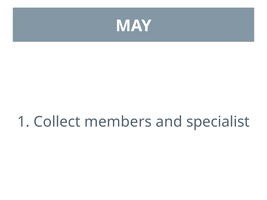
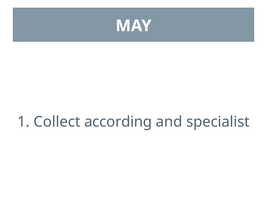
members: members -> according (118, 122)
